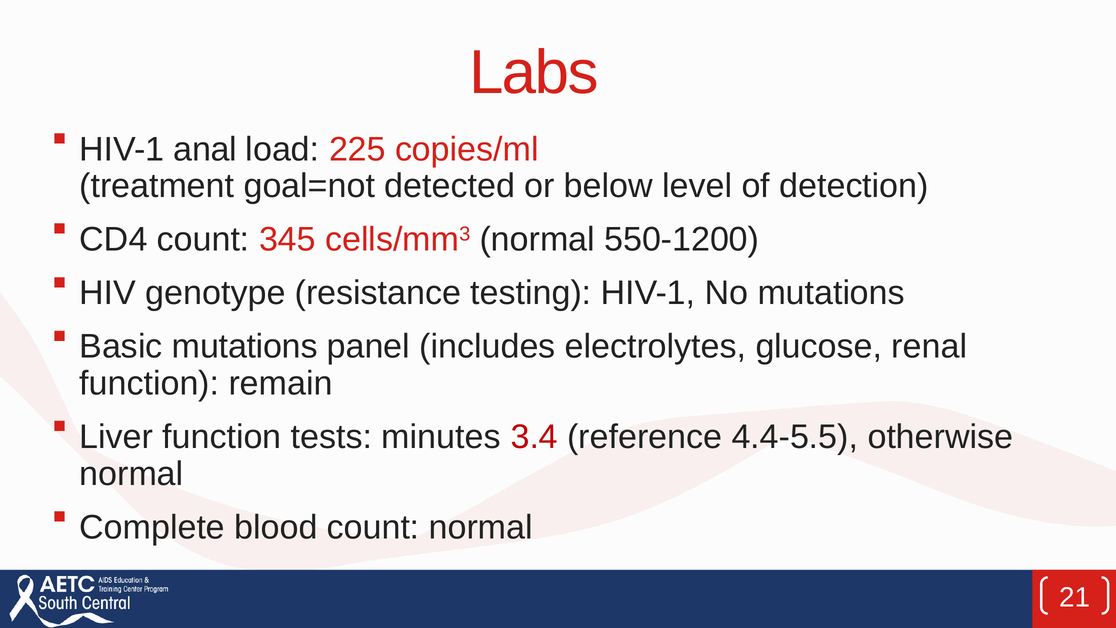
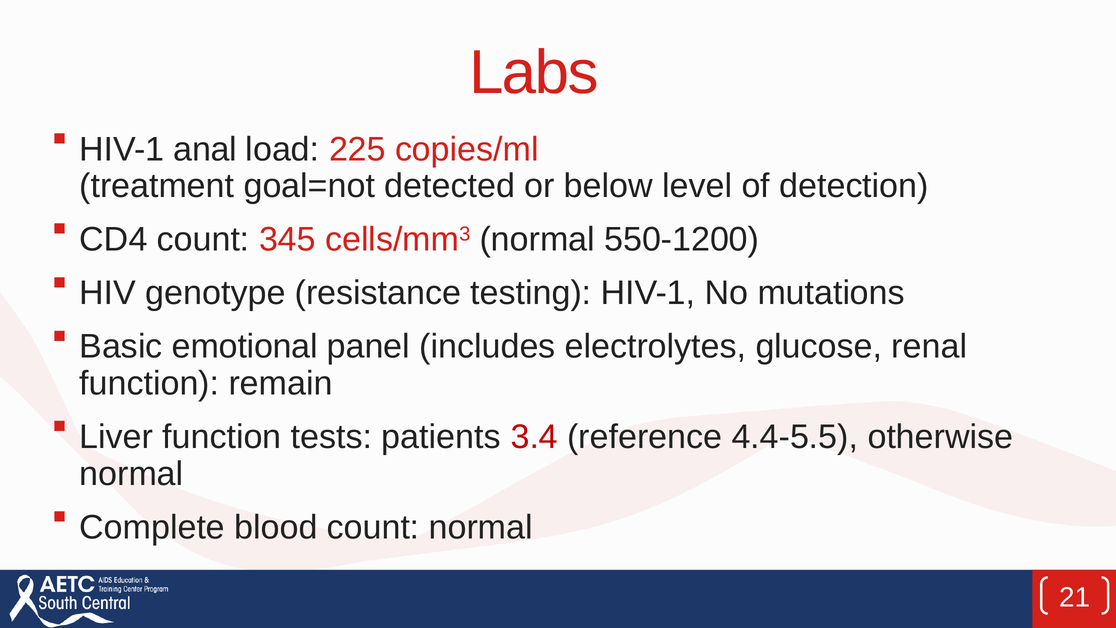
Basic mutations: mutations -> emotional (245, 347)
minutes: minutes -> patients (441, 437)
